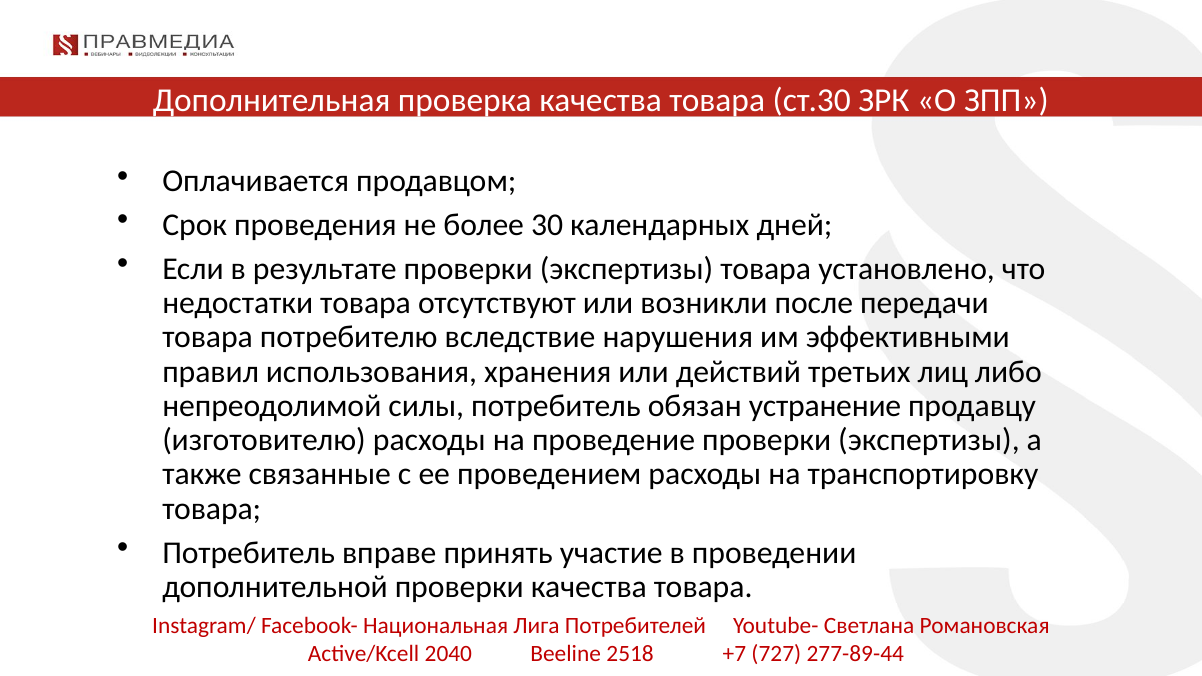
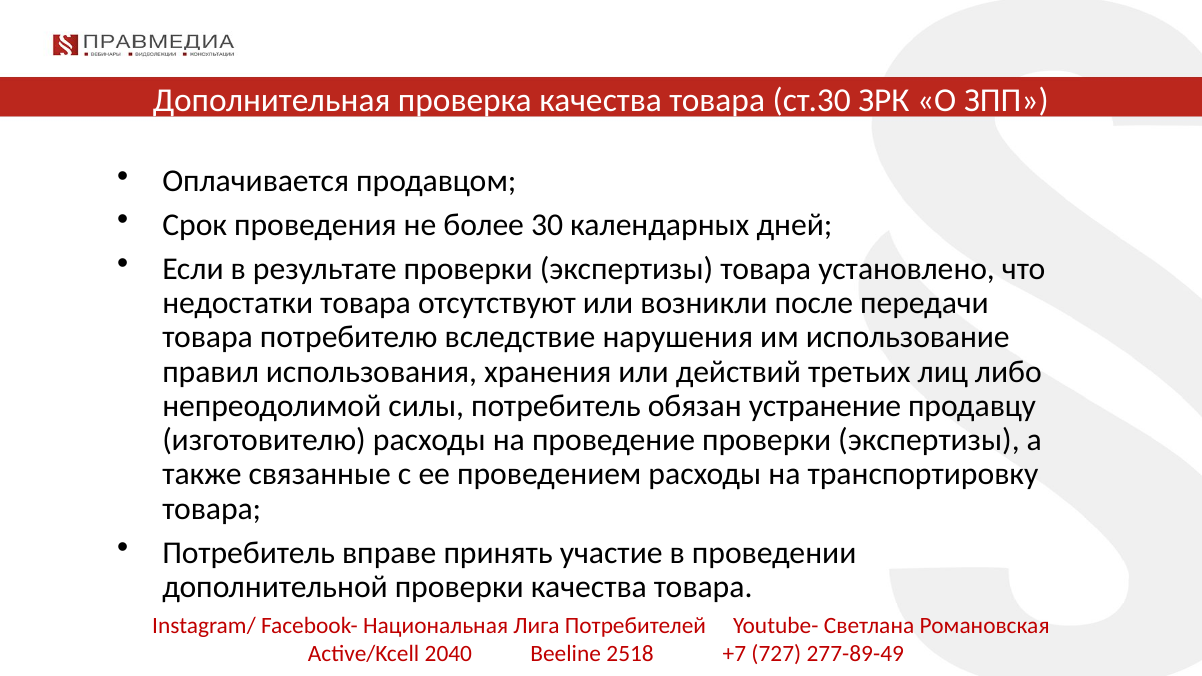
эффективными: эффективными -> использование (908, 338)
277-89-44: 277-89-44 -> 277-89-49 (855, 654)
